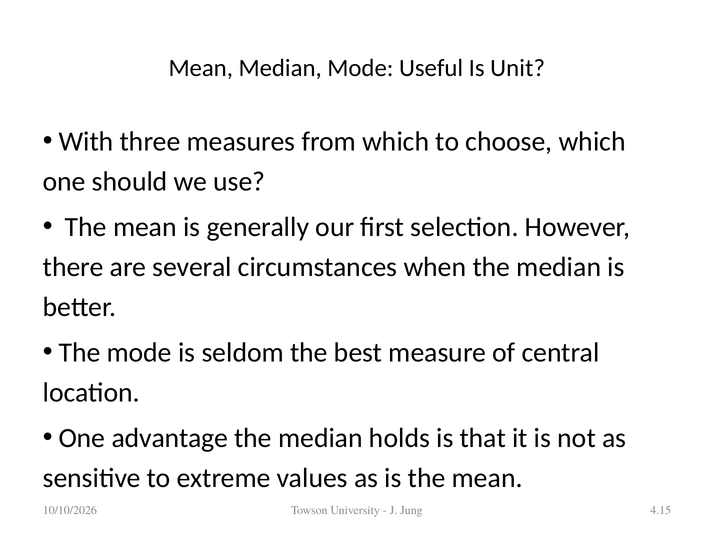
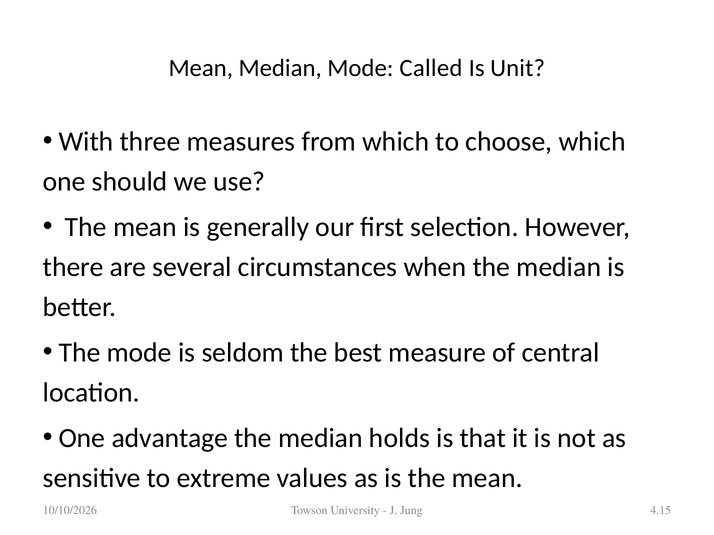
Useful: Useful -> Called (431, 68)
